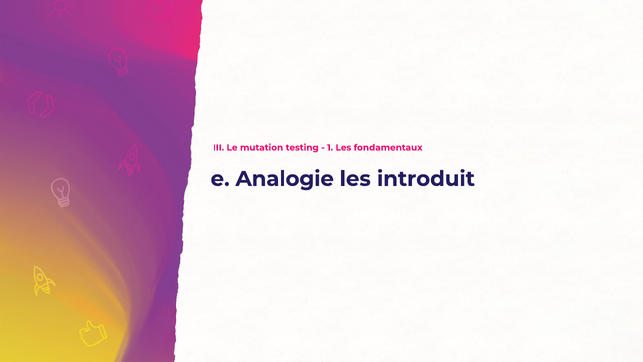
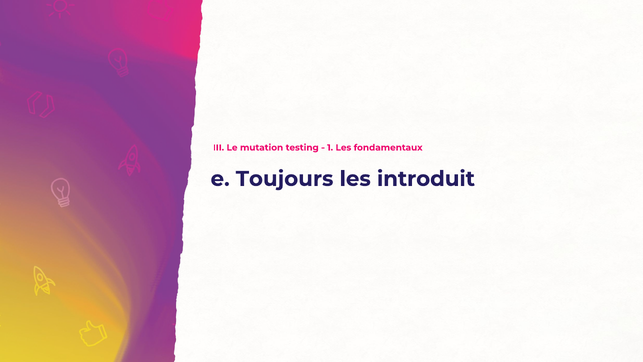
Analogie: Analogie -> Toujours (285, 179)
